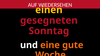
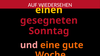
und colour: white -> pink (29, 45)
